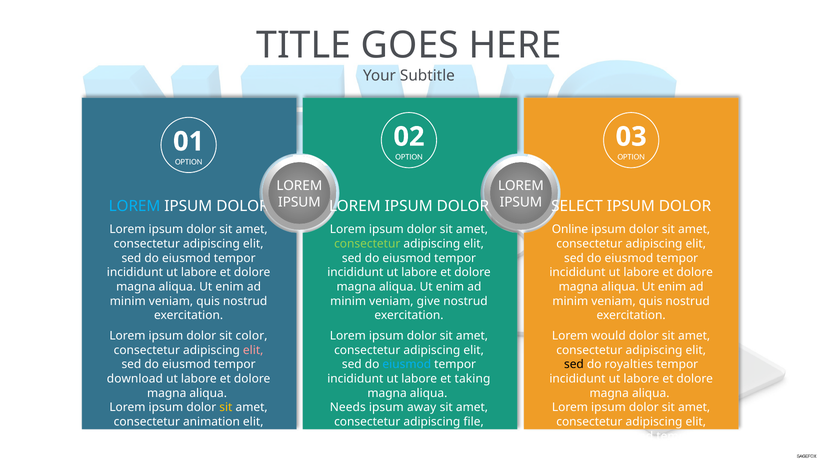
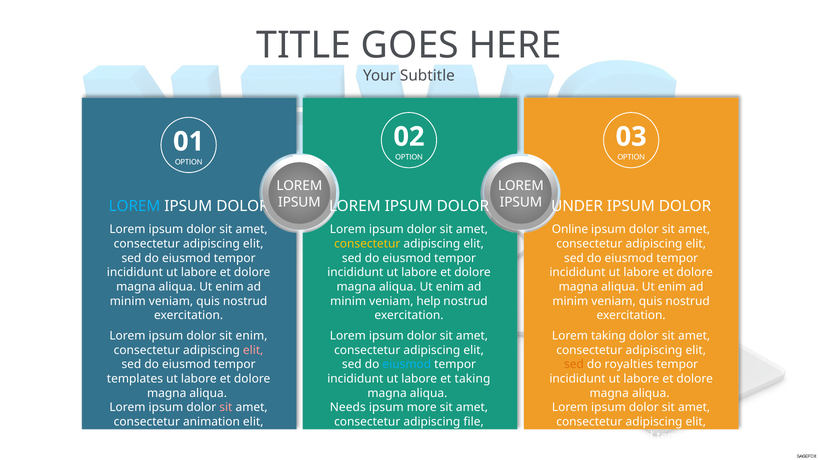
SELECT: SELECT -> UNDER (577, 206)
consectetur colour: light green -> yellow (367, 244)
give: give -> help (429, 301)
sit color: color -> enim (252, 336)
Lorem would: would -> taking (608, 336)
sed colour: black -> orange (574, 365)
download: download -> templates (135, 379)
sit colour: yellow -> pink (226, 408)
away: away -> more (422, 408)
